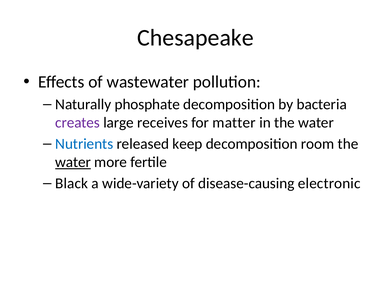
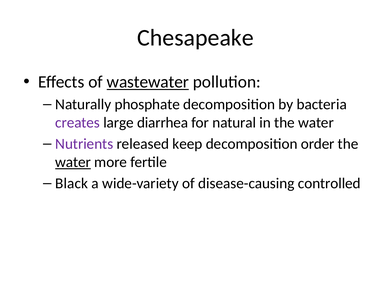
wastewater underline: none -> present (148, 82)
receives: receives -> diarrhea (163, 123)
matter: matter -> natural (234, 123)
Nutrients colour: blue -> purple (84, 144)
room: room -> order (318, 144)
electronic: electronic -> controlled (329, 184)
